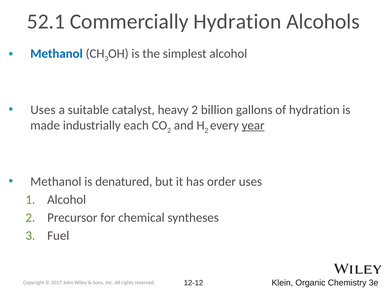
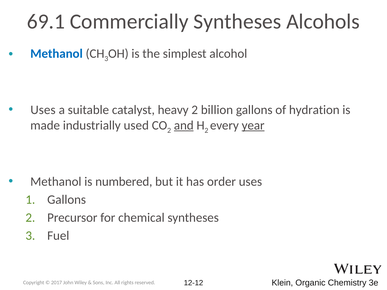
52.1: 52.1 -> 69.1 (46, 21)
Commercially Hydration: Hydration -> Syntheses (237, 21)
each: each -> used (136, 125)
and underline: none -> present (184, 125)
denatured: denatured -> numbered (124, 182)
Alcohol: Alcohol -> Gallons (67, 200)
